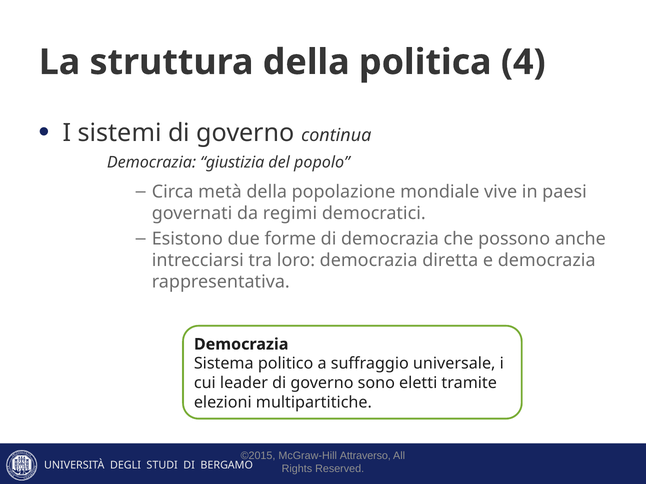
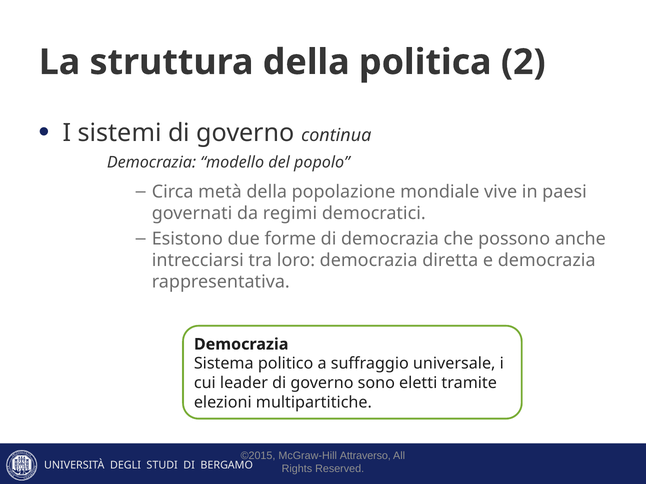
4: 4 -> 2 (523, 62)
giustizia: giustizia -> modello (232, 163)
